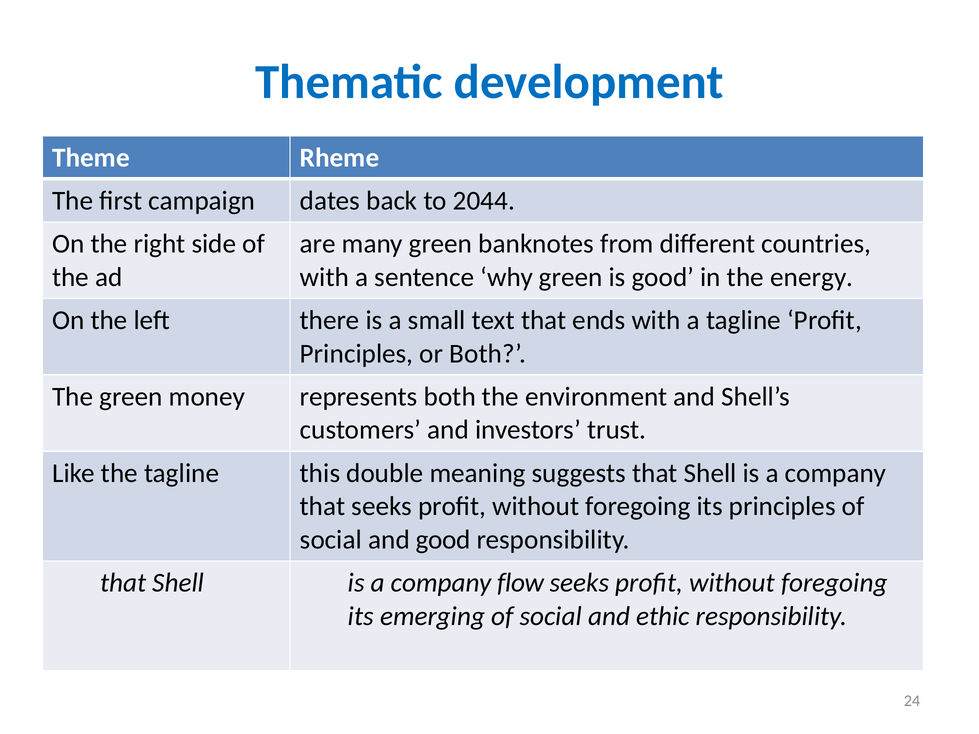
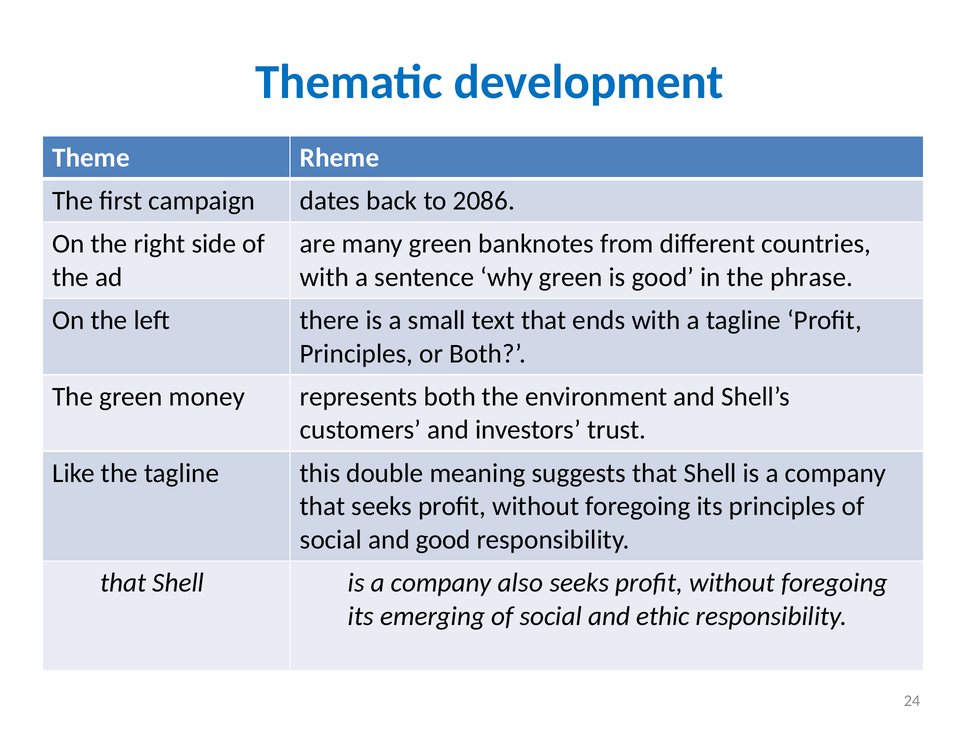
2044: 2044 -> 2086 (484, 201)
energy: energy -> phrase (812, 277)
flow: flow -> also (520, 583)
